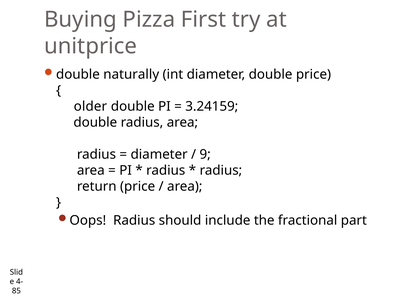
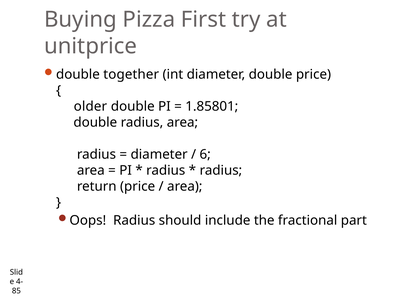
naturally: naturally -> together (131, 74)
3.24159: 3.24159 -> 1.85801 (212, 107)
9: 9 -> 6 (205, 155)
